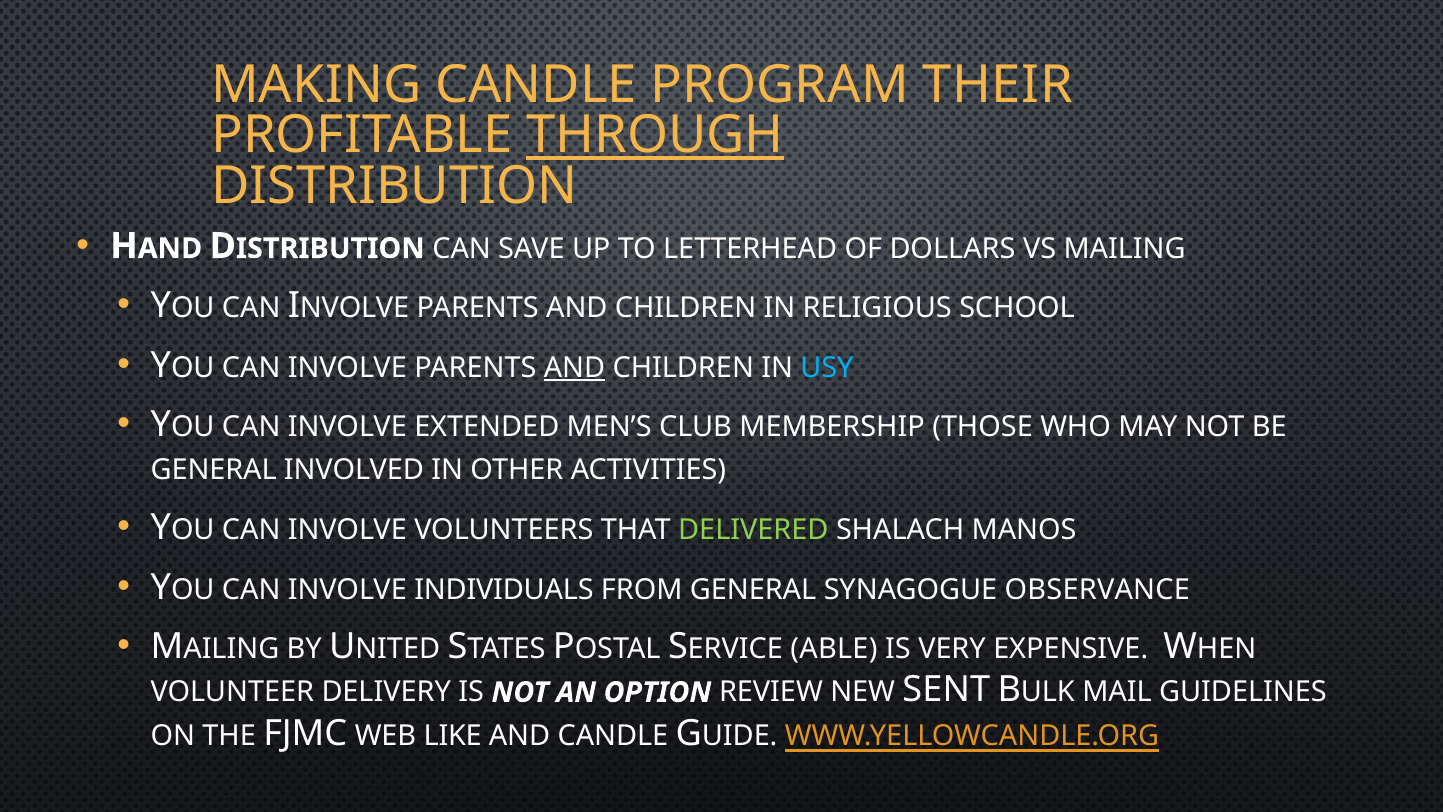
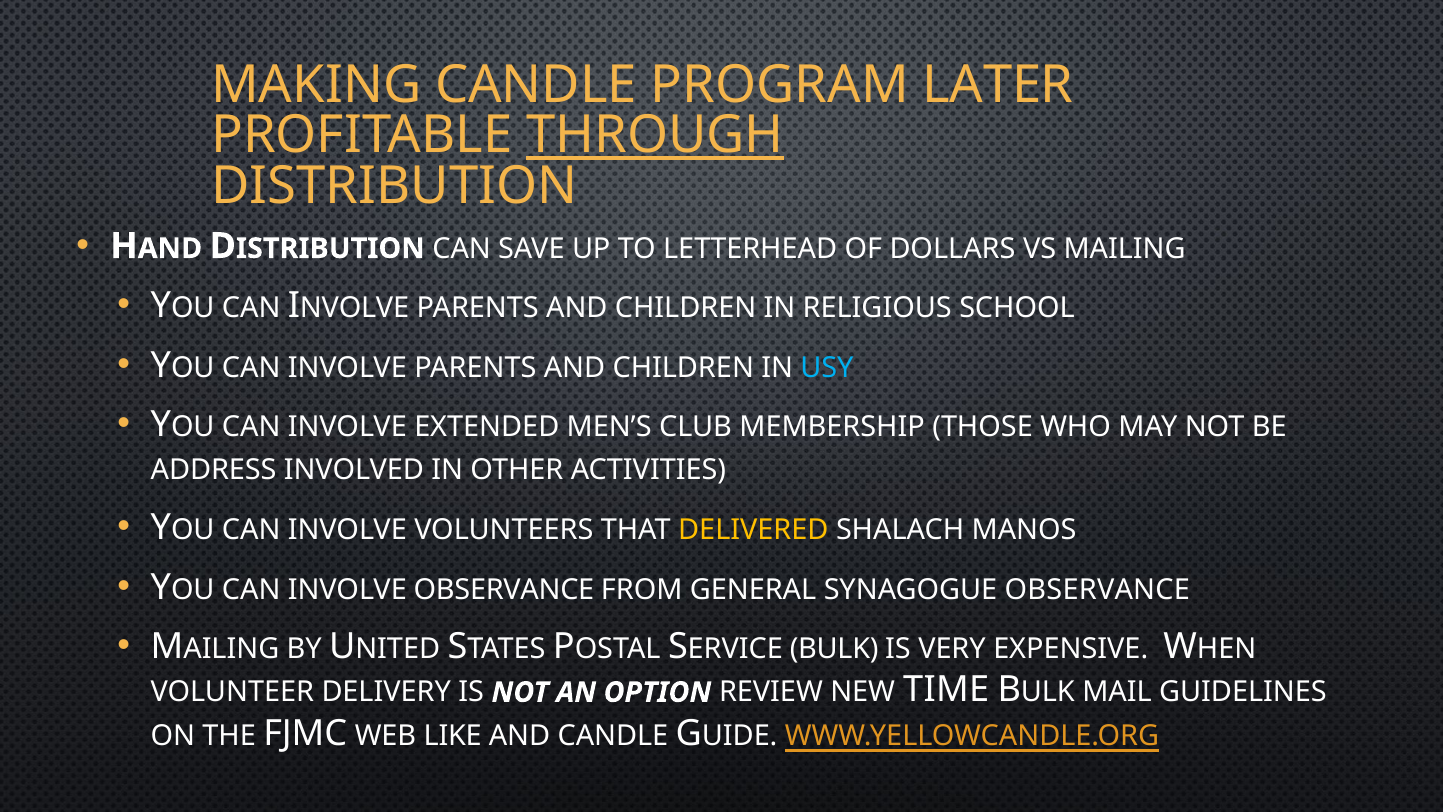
THEIR: THEIR -> LATER (998, 85)
AND underline: present -> none (574, 367)
GENERAL: GENERAL -> ADDRESS (214, 470)
DELIVERED colour: light green -> yellow (753, 530)
INVOLVE INDIVIDUALS: INDIVIDUALS -> OBSERVANCE (504, 589)
ABLE: ABLE -> BULK (834, 649)
SENT: SENT -> TIME (946, 690)
